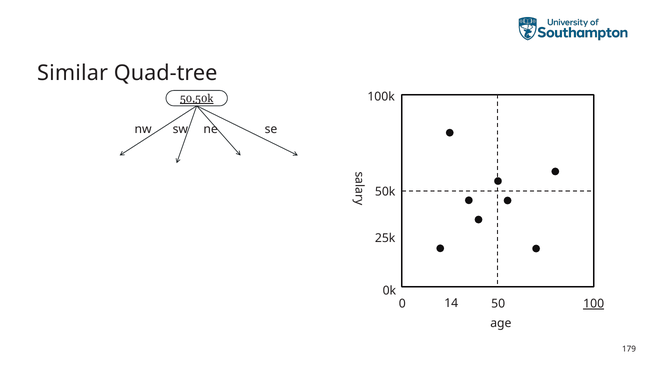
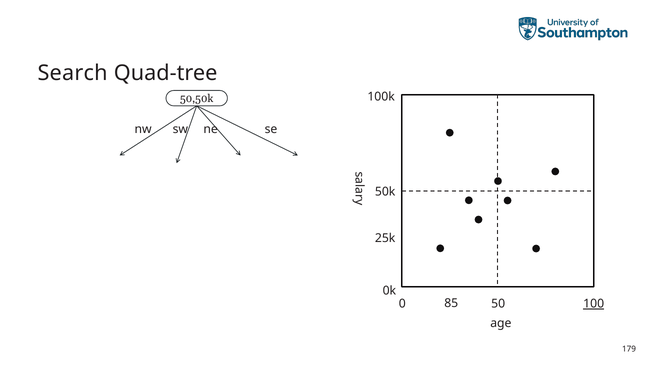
Similar: Similar -> Search (73, 73)
50,50k underline: present -> none (197, 99)
14: 14 -> 85 (451, 303)
